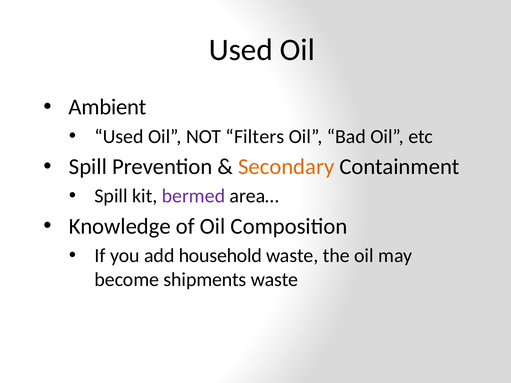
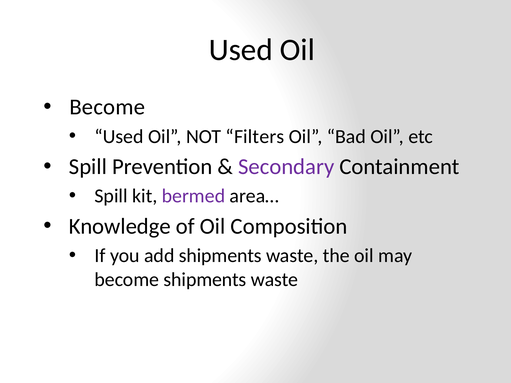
Ambient: Ambient -> Become (107, 107)
Secondary colour: orange -> purple (286, 167)
add household: household -> shipments (220, 256)
